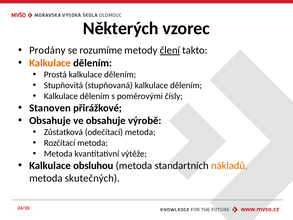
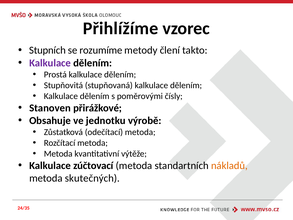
Některých: Některých -> Přihlížíme (121, 28)
Prodány: Prodány -> Stupních (47, 50)
člení underline: present -> none (170, 50)
Kalkulace colour: orange -> purple (50, 63)
ve obsahuje: obsahuje -> jednotku (106, 120)
obsluhou: obsluhou -> zúčtovací (93, 165)
